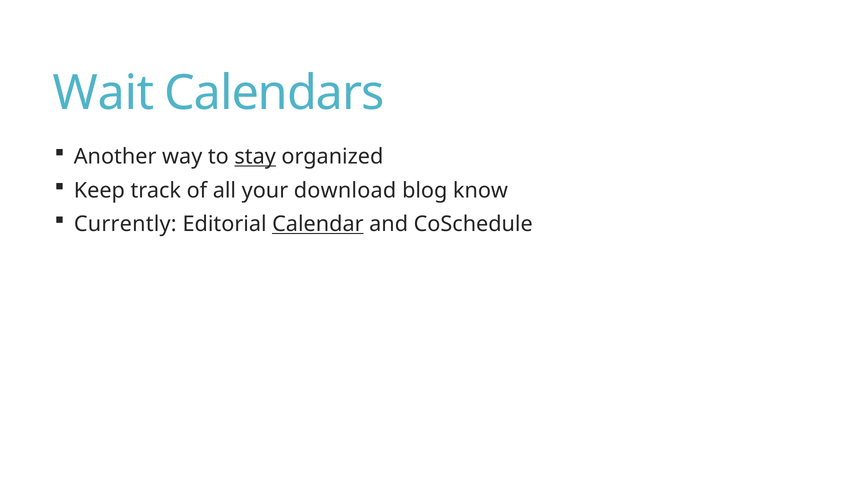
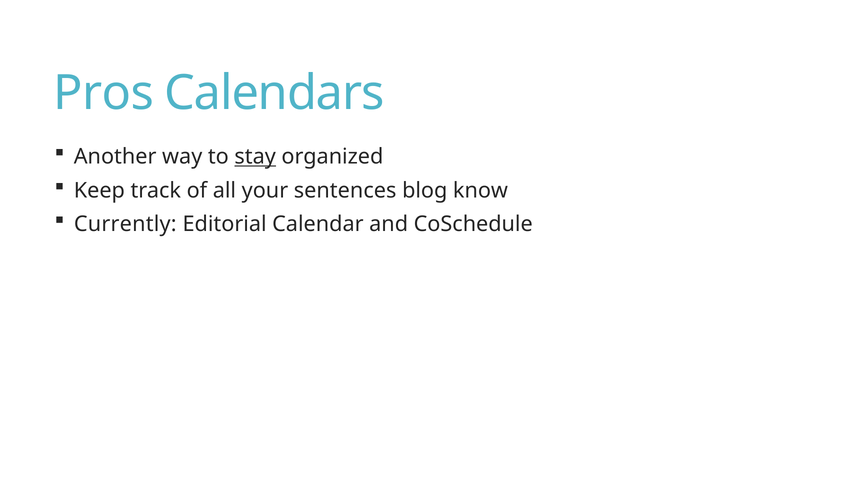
Wait: Wait -> Pros (104, 93)
download: download -> sentences (345, 190)
Calendar underline: present -> none (318, 224)
